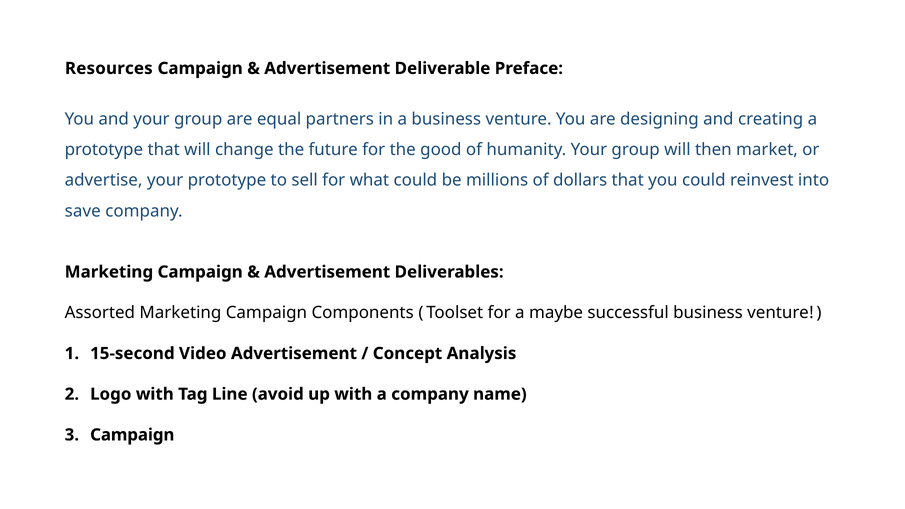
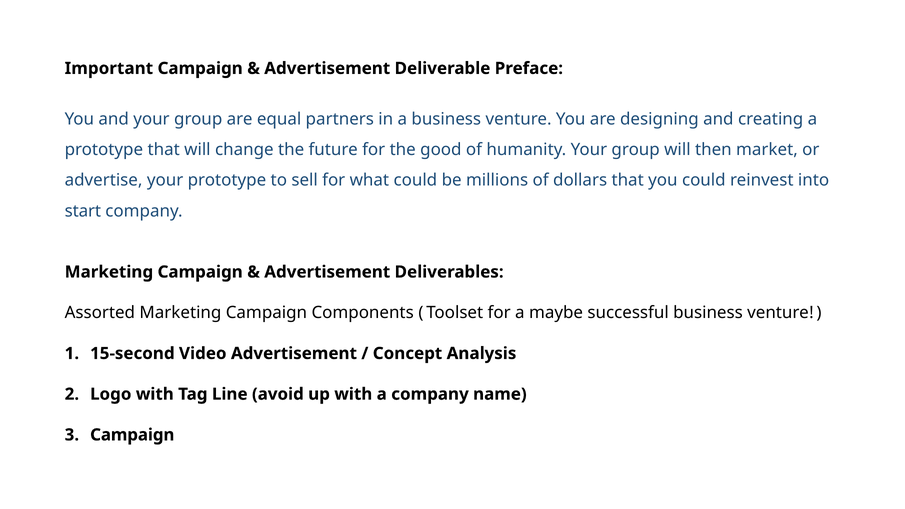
Resources: Resources -> Important (109, 68)
save: save -> start (83, 211)
